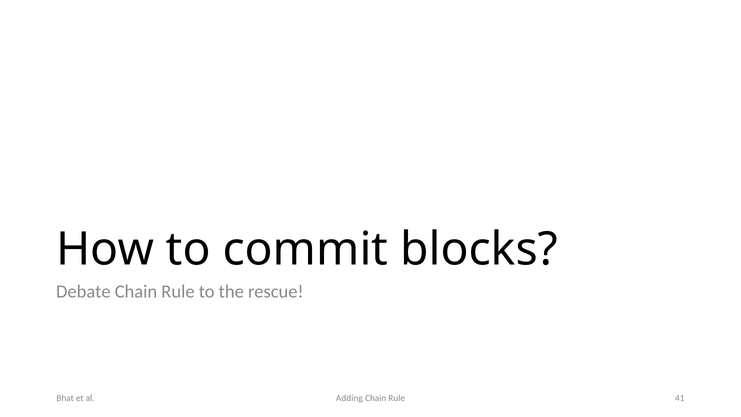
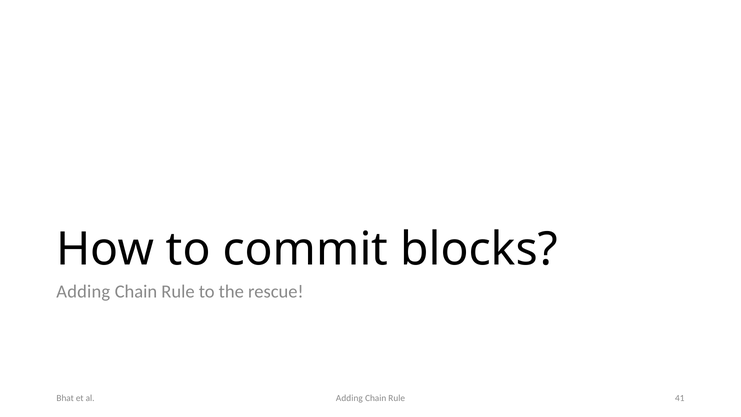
Debate: Debate -> Adding (83, 292)
